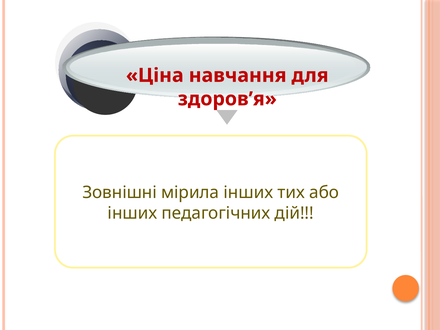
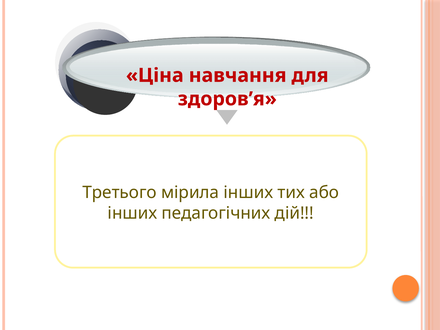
Зовнішні: Зовнішні -> Третього (120, 193)
